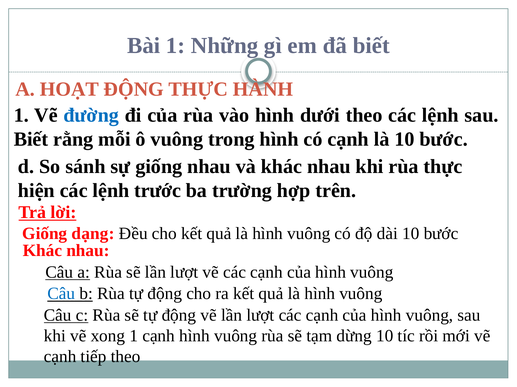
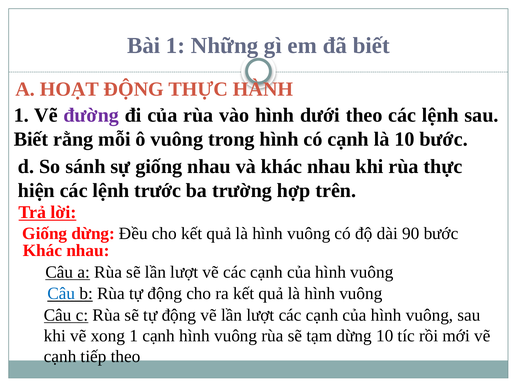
đường colour: blue -> purple (91, 115)
Giống dạng: dạng -> dừng (93, 234)
dài 10: 10 -> 90 (411, 234)
